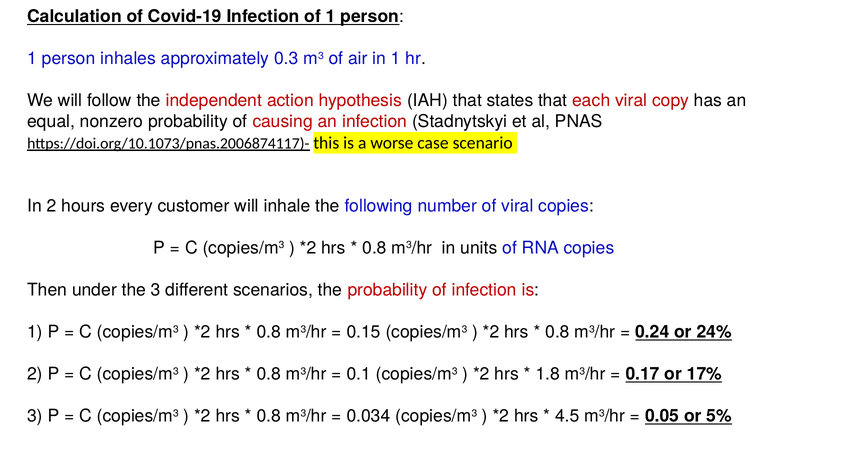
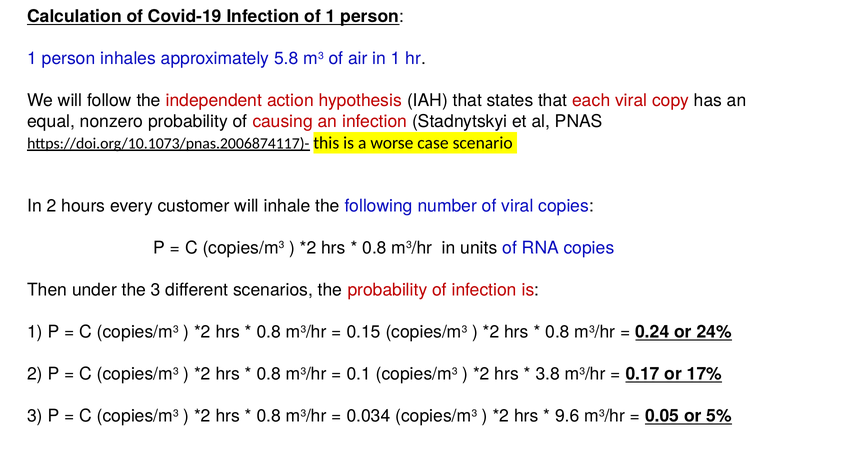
0.3: 0.3 -> 5.8 (286, 59)
1.8: 1.8 -> 3.8 (548, 374)
4.5: 4.5 -> 9.6 (567, 416)
